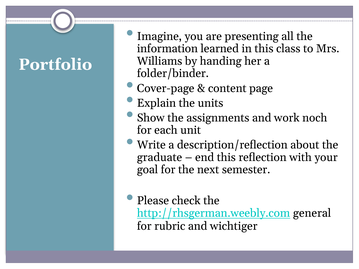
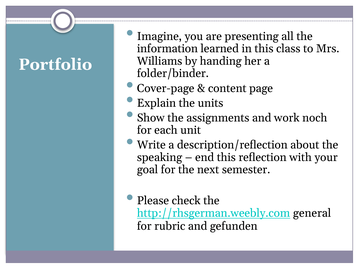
graduate: graduate -> speaking (160, 157)
wichtiger: wichtiger -> gefunden (234, 226)
